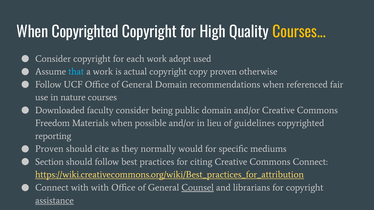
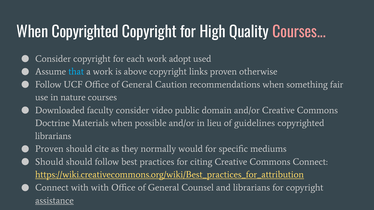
Courses colour: yellow -> pink (299, 32)
actual: actual -> above (135, 72)
copy: copy -> links (198, 72)
General Domain: Domain -> Caution (171, 85)
referenced: referenced -> something (307, 85)
being: being -> video (162, 110)
Freedom: Freedom -> Doctrine (52, 123)
reporting: reporting -> librarians (53, 136)
Section: Section -> Should (49, 162)
Counsel underline: present -> none (198, 188)
